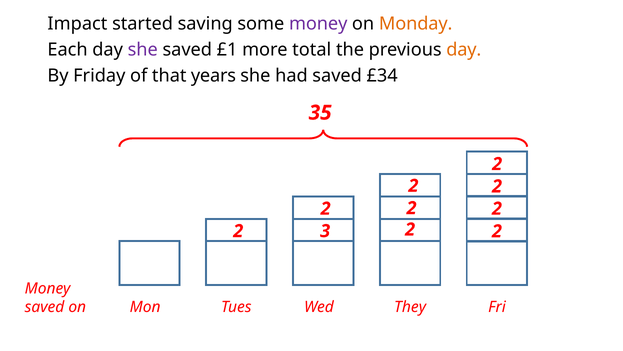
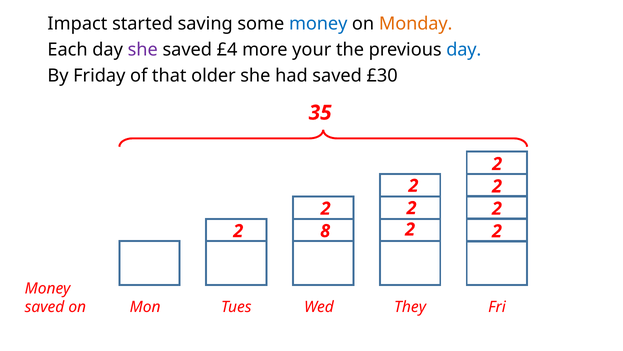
money colour: purple -> blue (318, 24)
£1: £1 -> £4 (227, 50)
total: total -> your (312, 50)
day colour: orange -> blue (464, 50)
years: years -> older (213, 76)
£34: £34 -> £30 (382, 76)
3: 3 -> 8 (325, 231)
